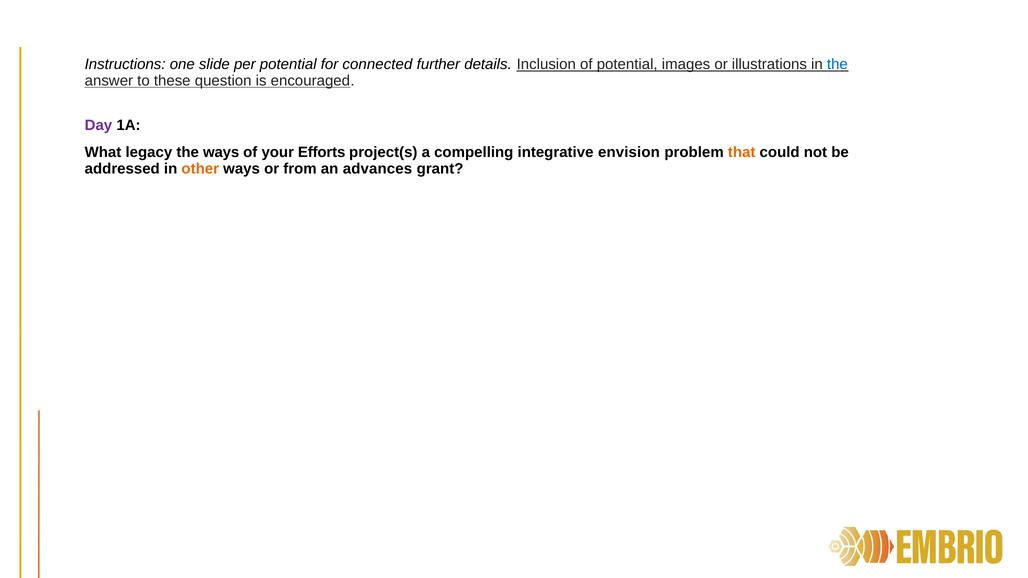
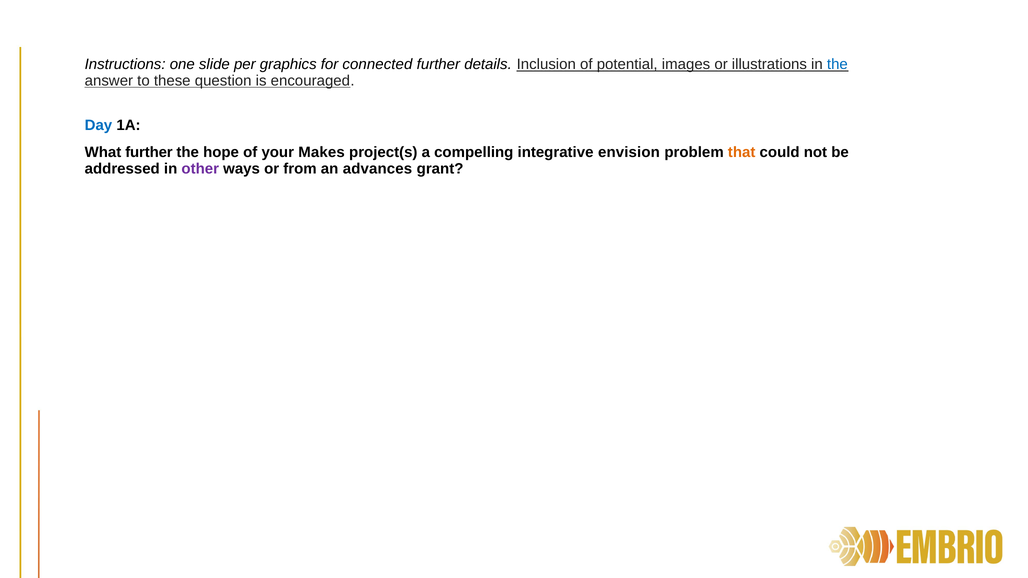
per potential: potential -> graphics (288, 64)
Day colour: purple -> blue (98, 126)
What legacy: legacy -> further (149, 153)
the ways: ways -> hope (221, 153)
Efforts: Efforts -> Makes (322, 153)
other colour: orange -> purple (200, 169)
